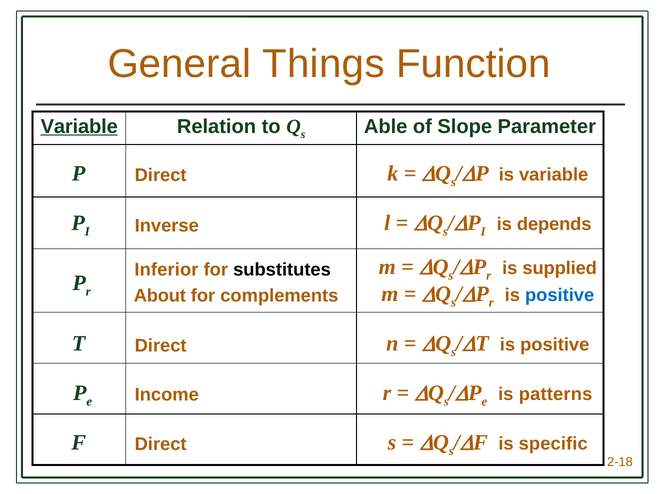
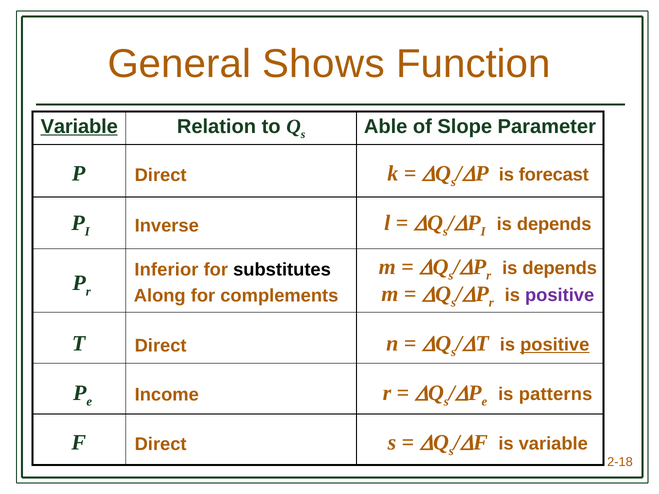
Things: Things -> Shows (323, 64)
is variable: variable -> forecast (554, 175)
r is supplied: supplied -> depends (560, 268)
positive colour: blue -> purple (560, 296)
About: About -> Along (160, 296)
positive underline: none -> present (555, 345)
is specific: specific -> variable (553, 444)
